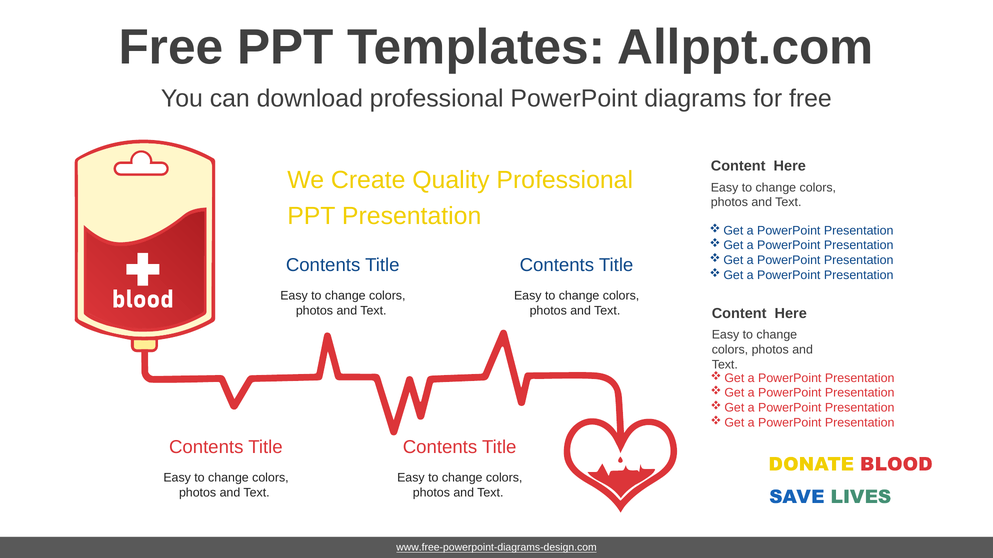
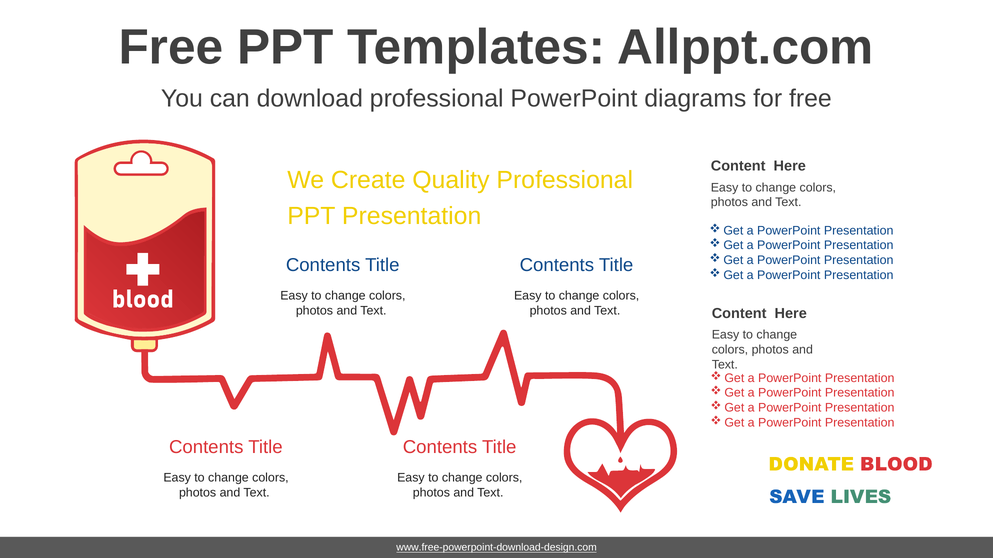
www.free-powerpoint-diagrams-design.com: www.free-powerpoint-diagrams-design.com -> www.free-powerpoint-download-design.com (497, 548)
